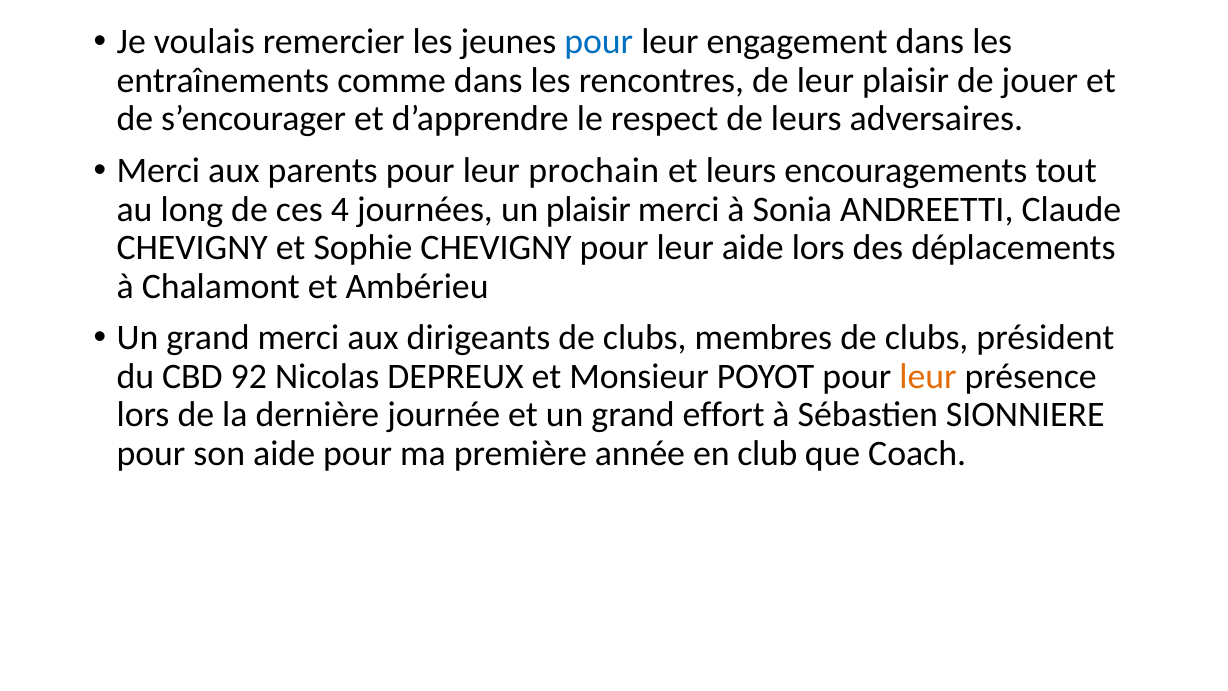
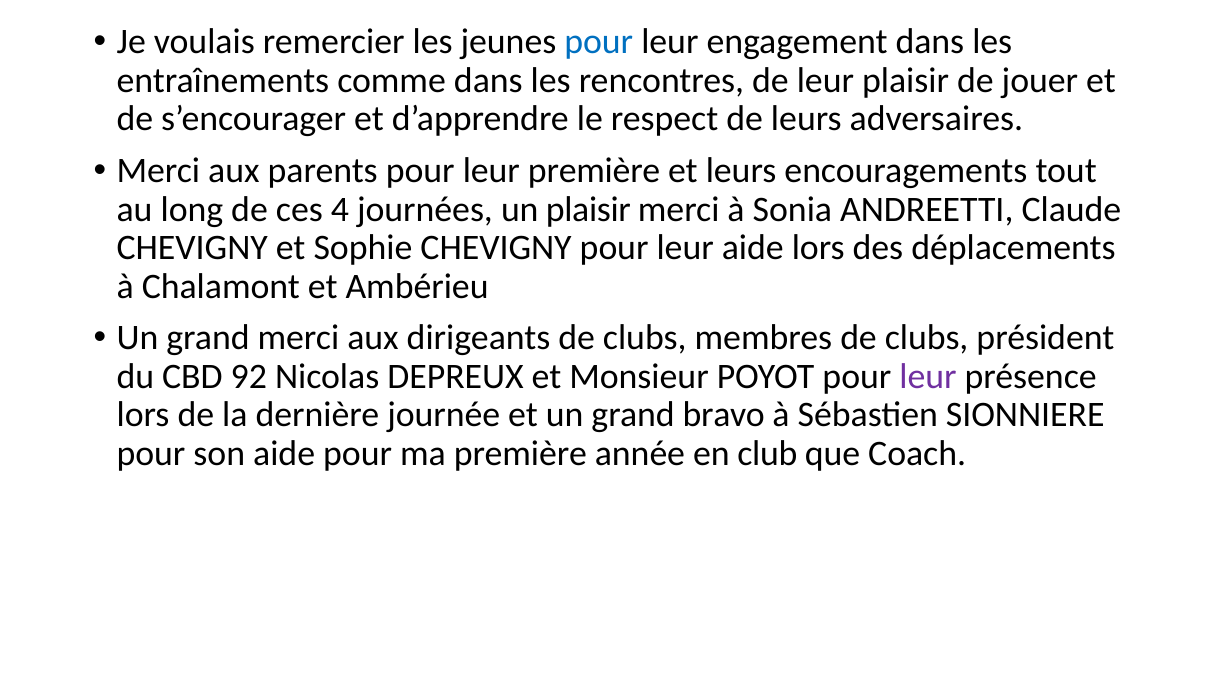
leur prochain: prochain -> première (594, 170)
leur colour: orange -> purple (928, 376)
effort: effort -> bravo (724, 415)
